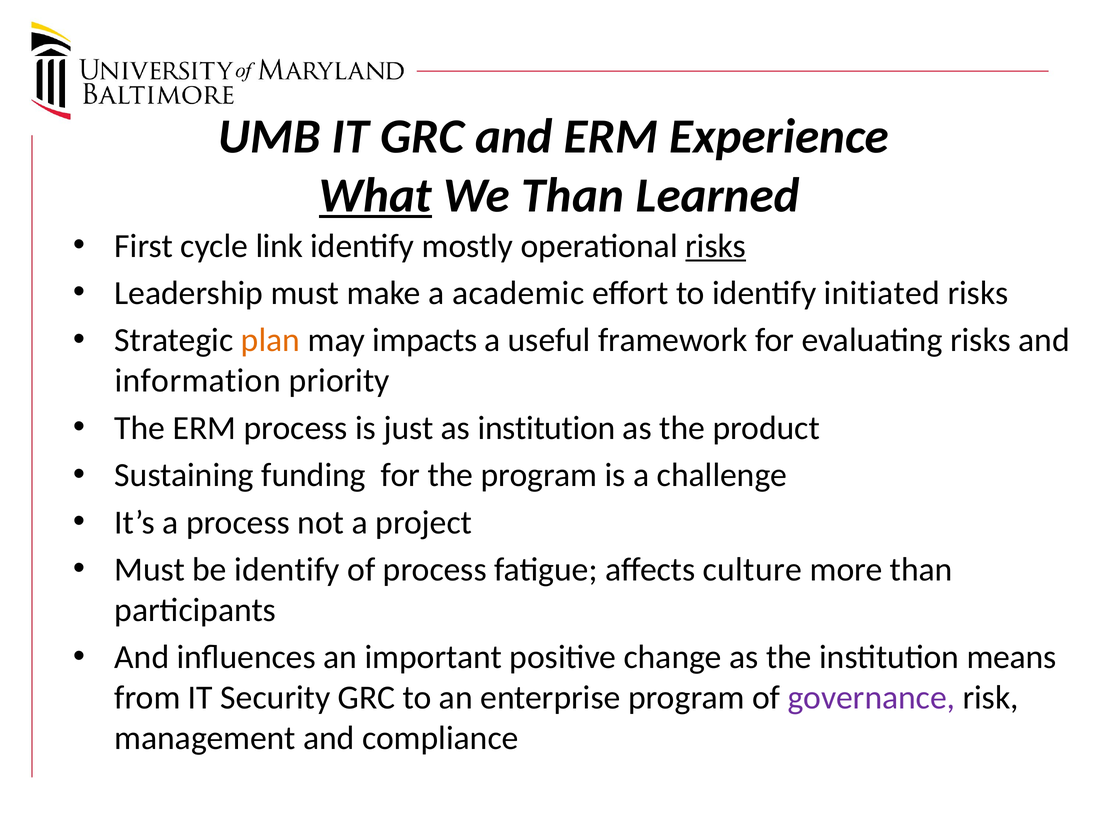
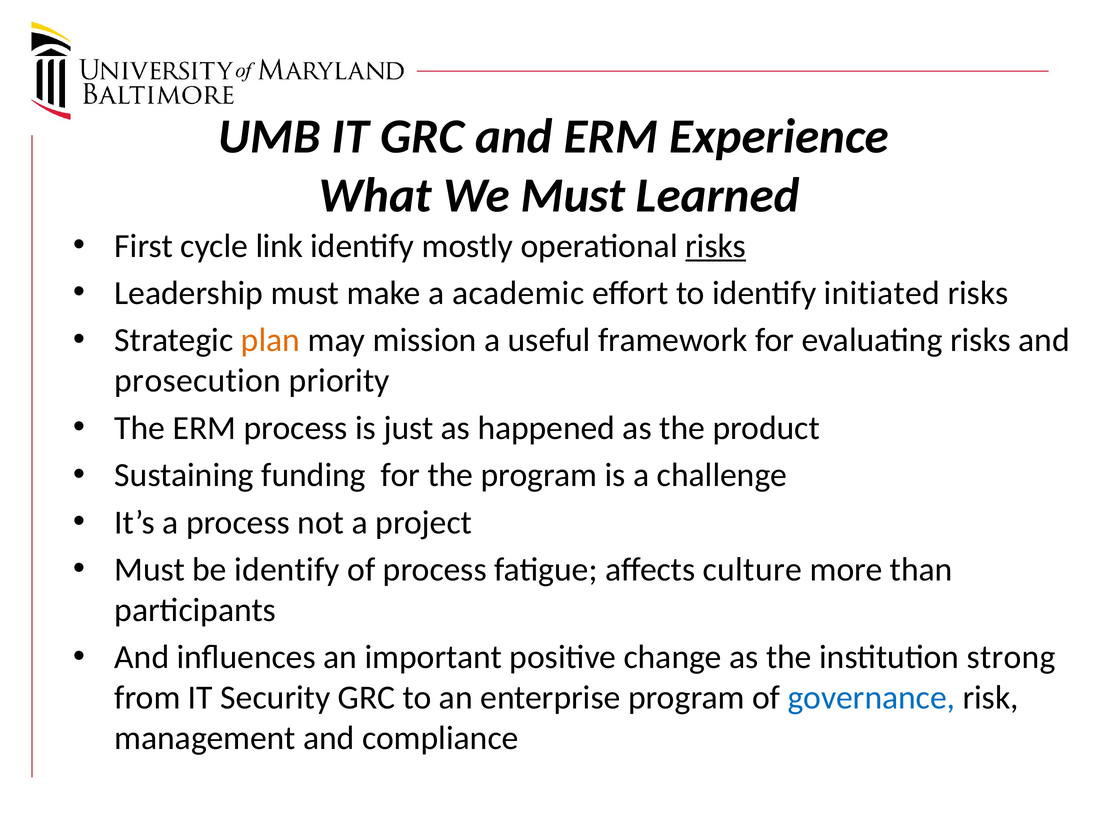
What underline: present -> none (375, 195)
We Than: Than -> Must (573, 195)
impacts: impacts -> mission (425, 340)
information: information -> prosecution (198, 380)
as institution: institution -> happened (546, 428)
means: means -> strong (1011, 657)
governance colour: purple -> blue (871, 697)
